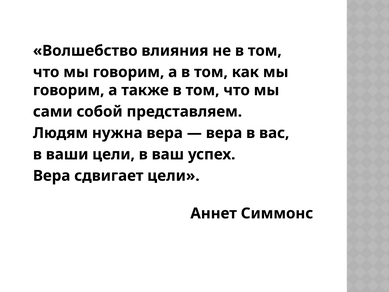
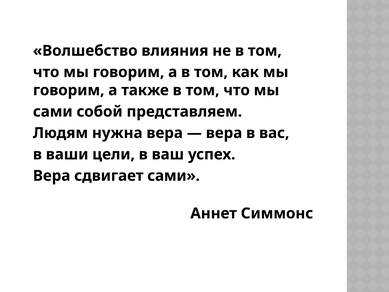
сдвигает цели: цели -> сами (174, 176)
